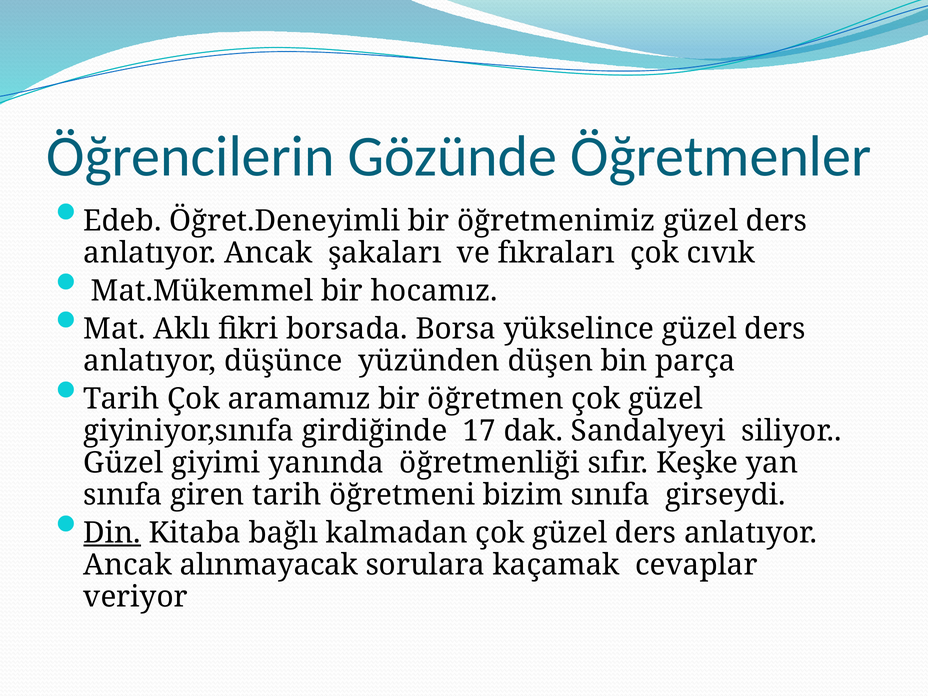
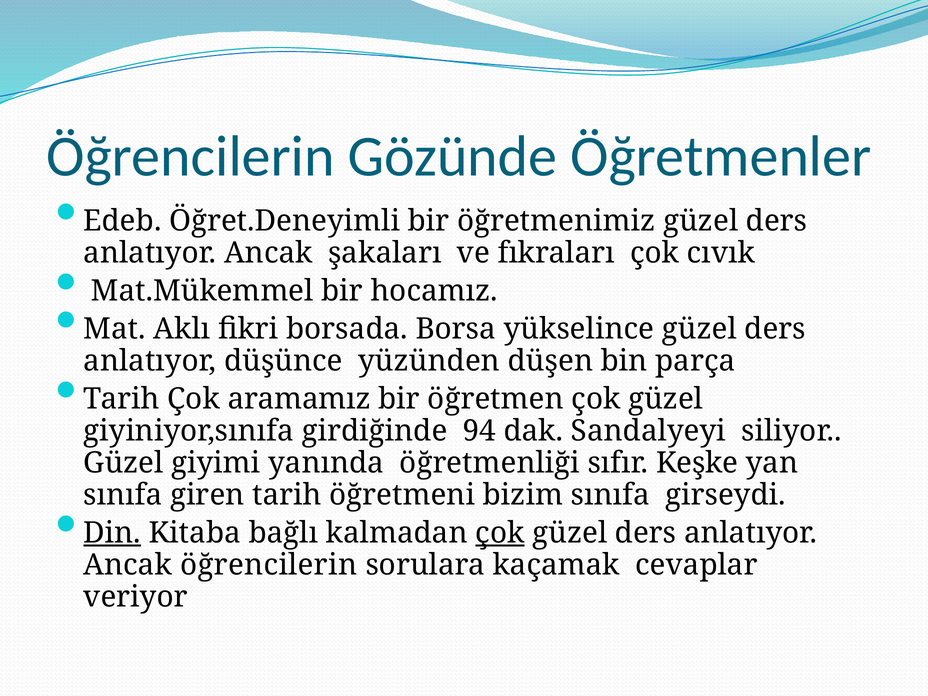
17: 17 -> 94 (479, 431)
çok underline: none -> present (500, 533)
Ancak alınmayacak: alınmayacak -> öğrencilerin (269, 565)
